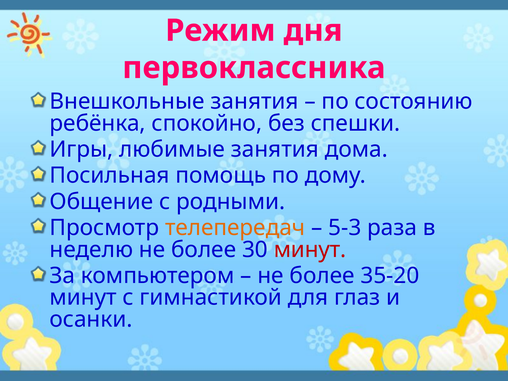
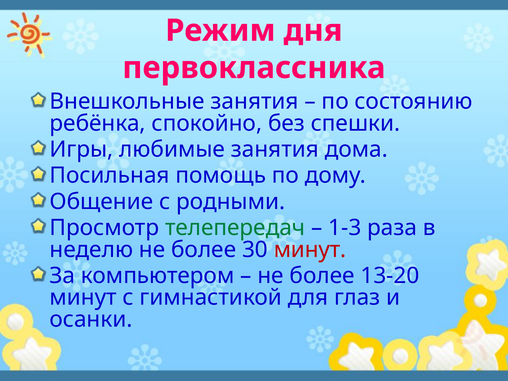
телепередач colour: orange -> green (235, 228)
5-3: 5-3 -> 1-3 (345, 228)
35-20: 35-20 -> 13-20 (390, 276)
